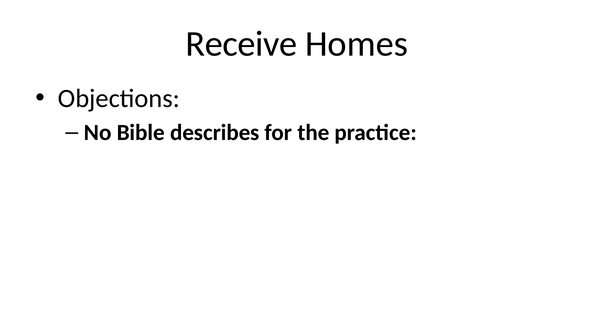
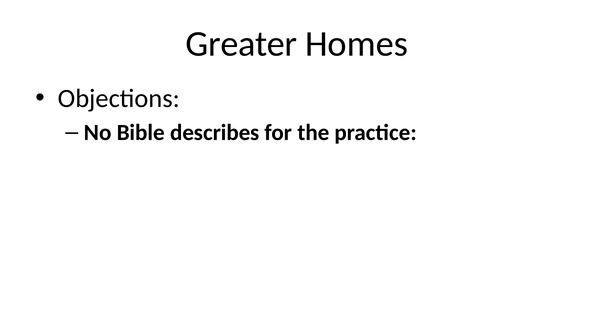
Receive: Receive -> Greater (241, 44)
